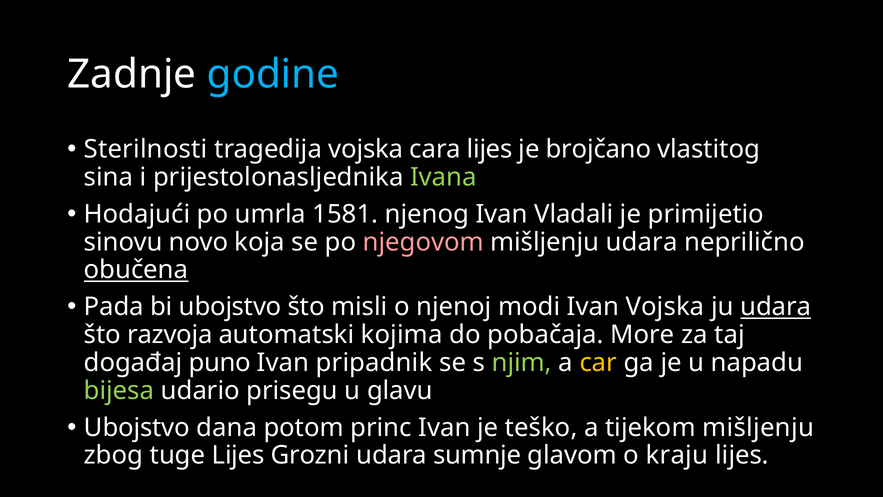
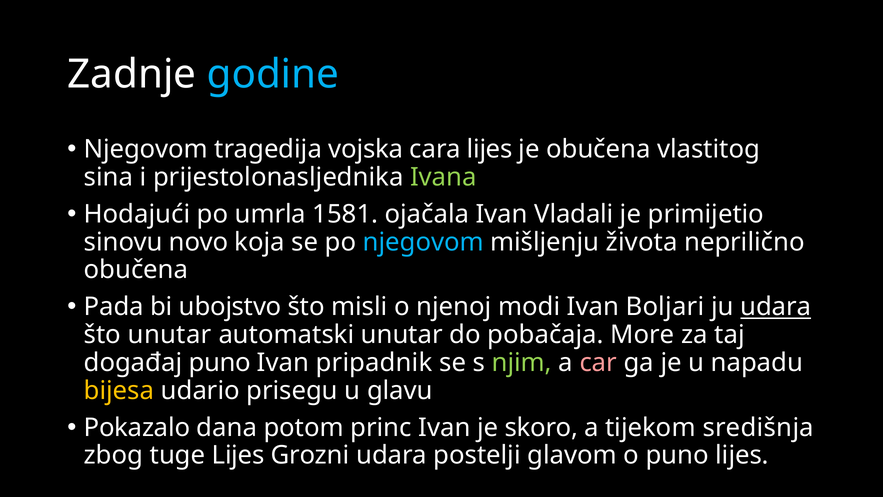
Sterilnosti: Sterilnosti -> Njegovom (146, 149)
je brojčano: brojčano -> obučena (598, 149)
njenog: njenog -> ojačala (427, 214)
njegovom colour: pink -> light blue (423, 242)
mišljenju udara: udara -> života (642, 242)
obučena underline: present -> none (136, 270)
Ivan Vojska: Vojska -> Boljari (665, 307)
što razvoja: razvoja -> unutar (170, 335)
automatski kojima: kojima -> unutar (402, 335)
car colour: yellow -> pink (598, 362)
bijesa colour: light green -> yellow (119, 390)
Ubojstvo: Ubojstvo -> Pokazalo (137, 427)
teško: teško -> skoro (541, 427)
tijekom mišljenju: mišljenju -> središnja (758, 427)
sumnje: sumnje -> postelji (477, 455)
o kraju: kraju -> puno (677, 455)
